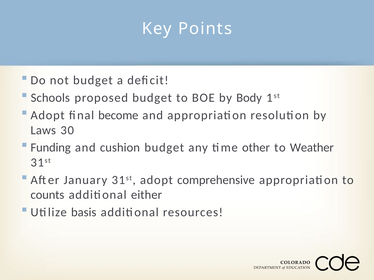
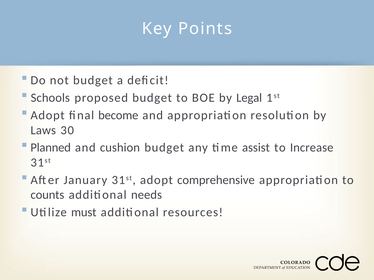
Body: Body -> Legal (249, 98)
Funding: Funding -> Planned (51, 148)
other: other -> assist (256, 148)
Weather: Weather -> Increase (312, 148)
either: either -> needs (147, 195)
basis: basis -> must (84, 213)
